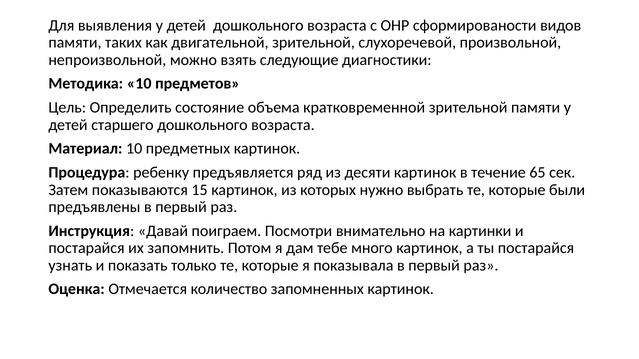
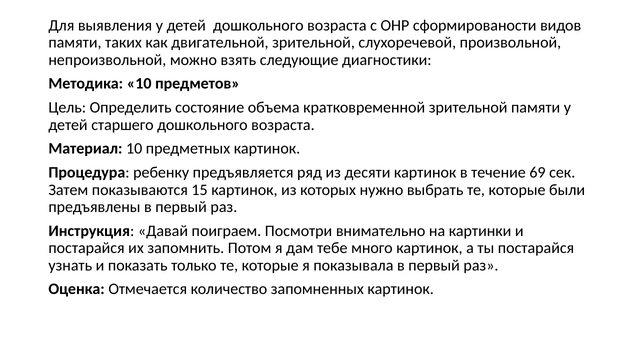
65: 65 -> 69 (537, 173)
